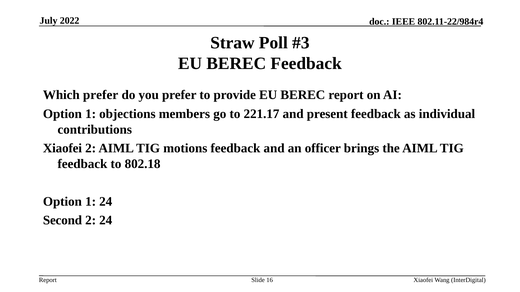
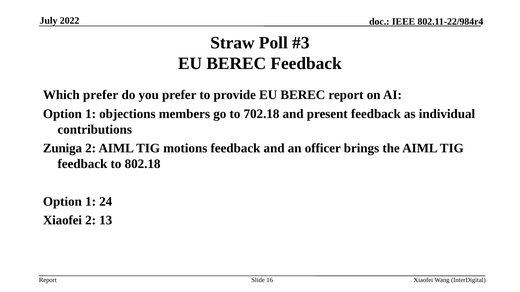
221.17: 221.17 -> 702.18 (261, 114)
Xiaofei: Xiaofei -> Zuniga (62, 148)
Second: Second -> Xiaofei (62, 221)
2 24: 24 -> 13 (106, 221)
